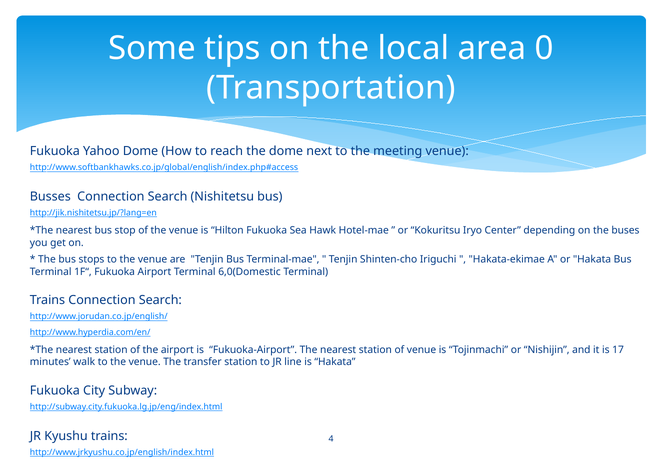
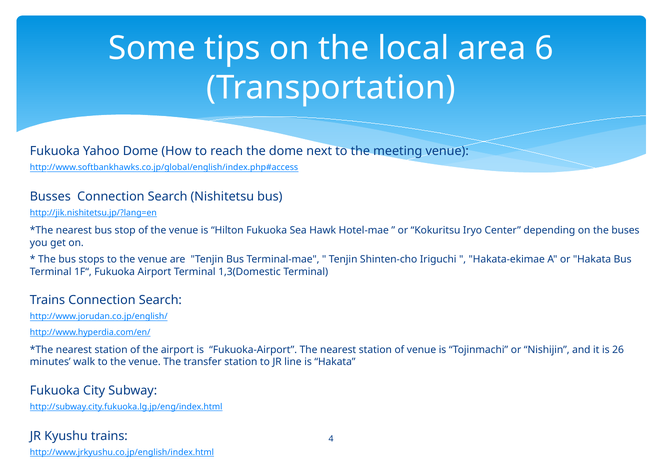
0: 0 -> 6 (544, 48)
6,0(Domestic: 6,0(Domestic -> 1,3(Domestic (250, 272)
17: 17 -> 26 (618, 350)
